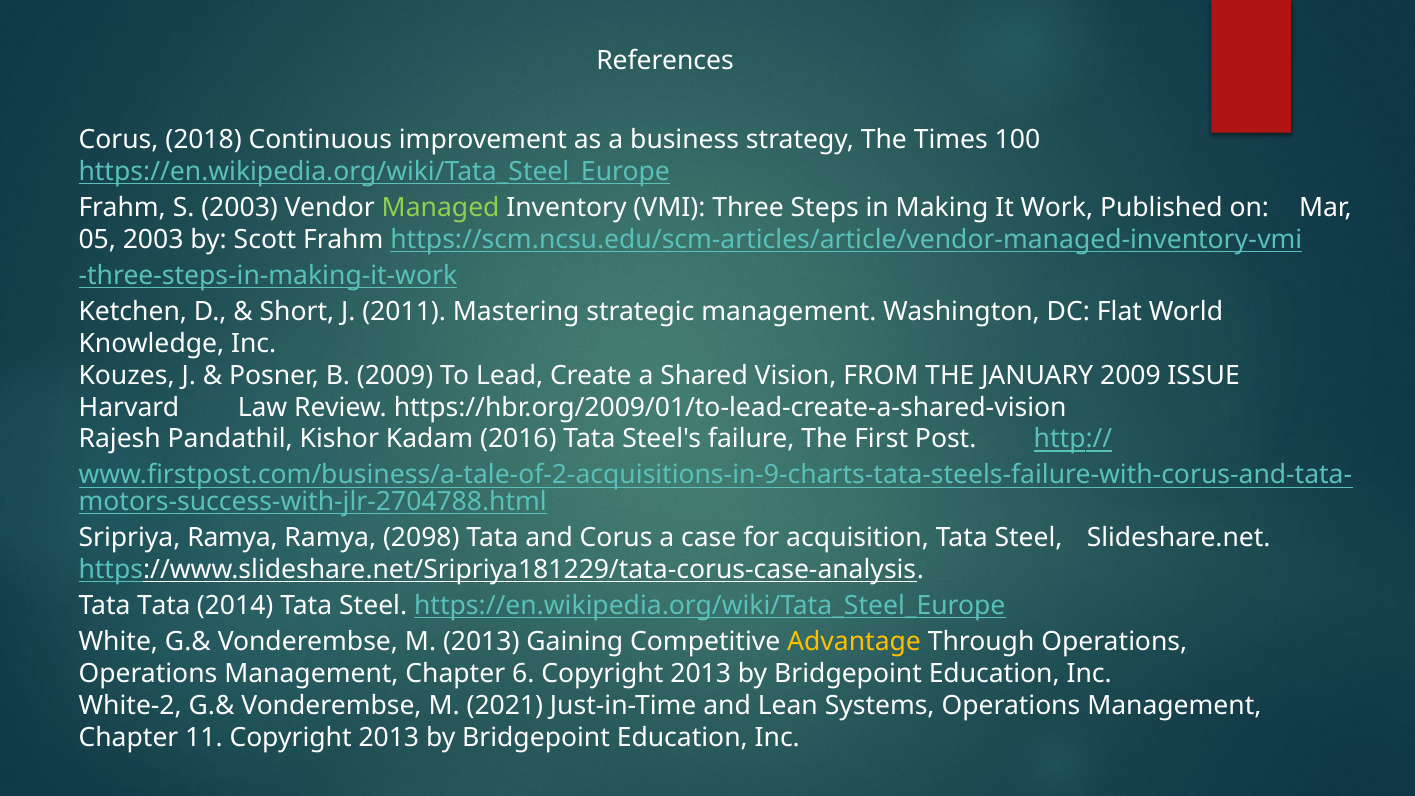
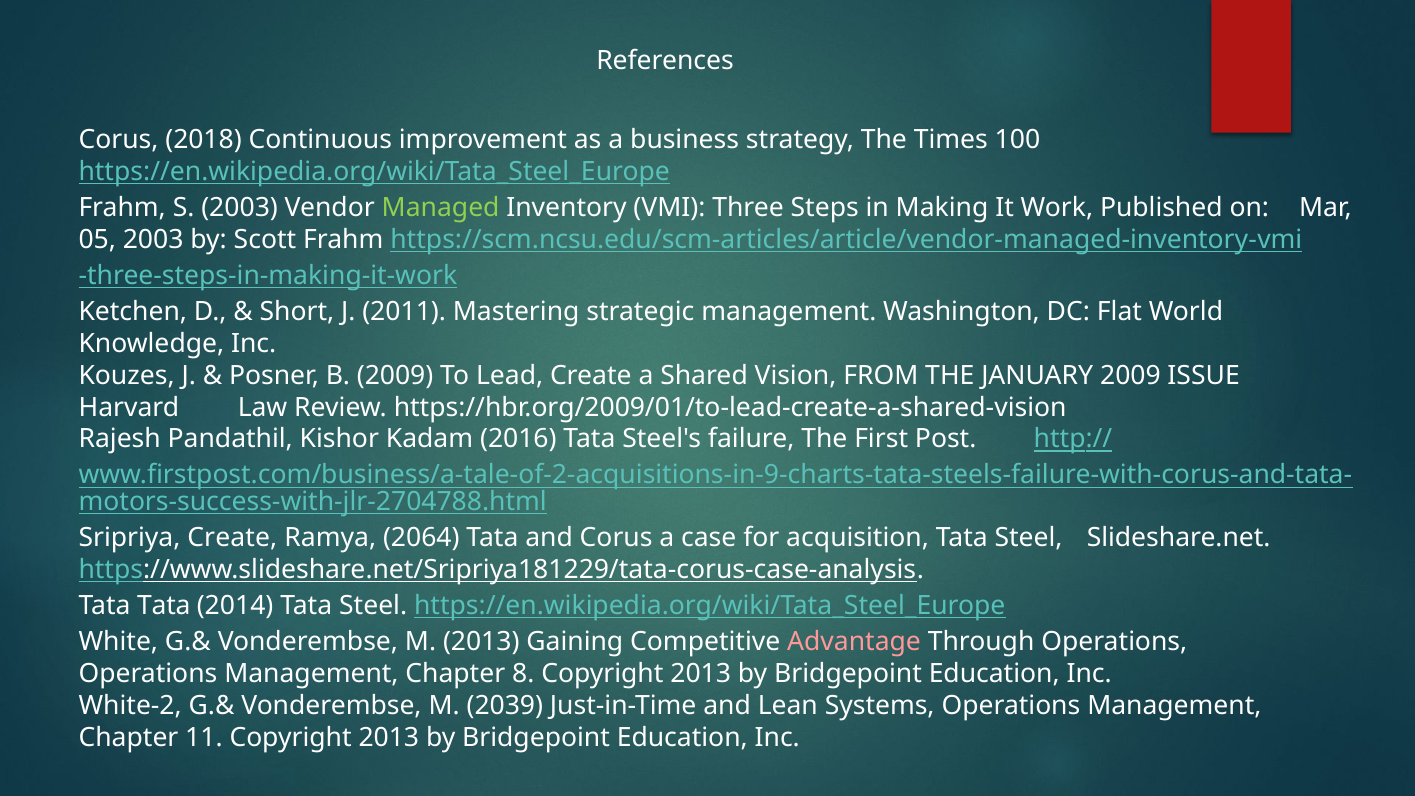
Sripriya Ramya: Ramya -> Create (232, 538)
2098: 2098 -> 2064 (421, 538)
Advantage colour: yellow -> pink (854, 642)
6: 6 -> 8 (523, 674)
2021: 2021 -> 2039 (505, 705)
